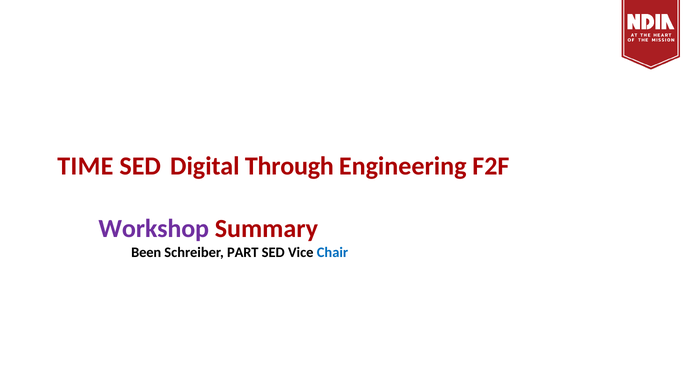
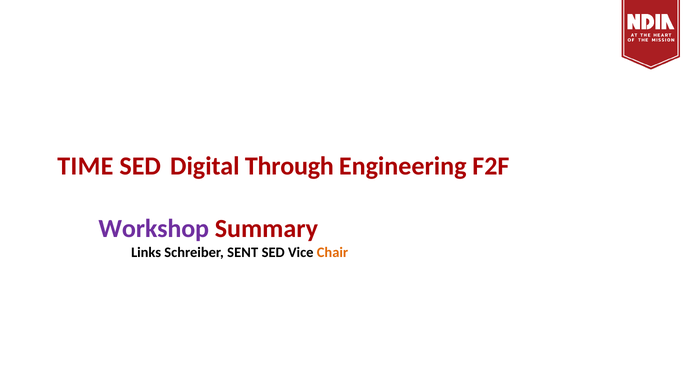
Been: Been -> Links (146, 252)
PART: PART -> SENT (243, 252)
Chair colour: blue -> orange (332, 252)
